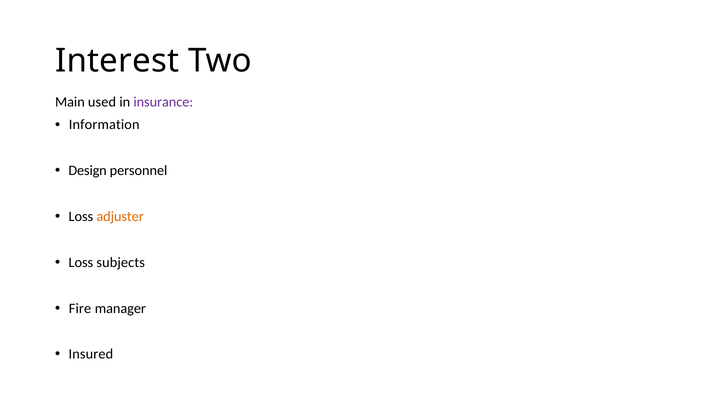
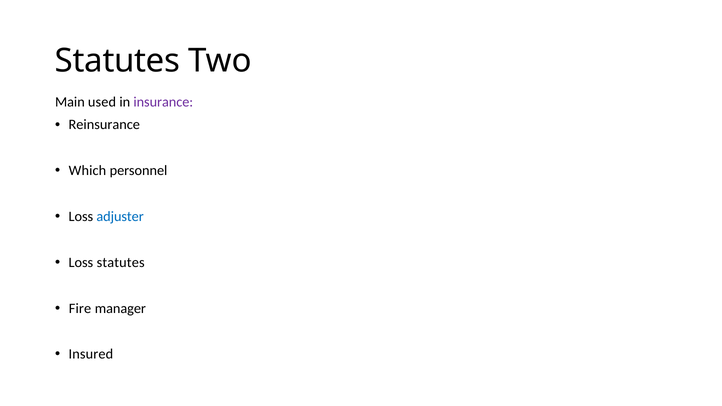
Interest: Interest -> Statutes (117, 61)
Information: Information -> Reinsurance (104, 125)
Design: Design -> Which (87, 171)
adjuster colour: orange -> blue (120, 217)
Loss subjects: subjects -> statutes (121, 263)
